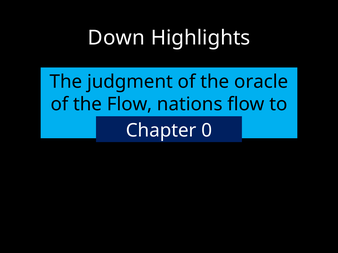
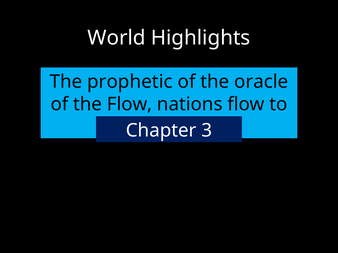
Down: Down -> World (116, 38)
judgment: judgment -> prophetic (130, 82)
0: 0 -> 3 (207, 131)
